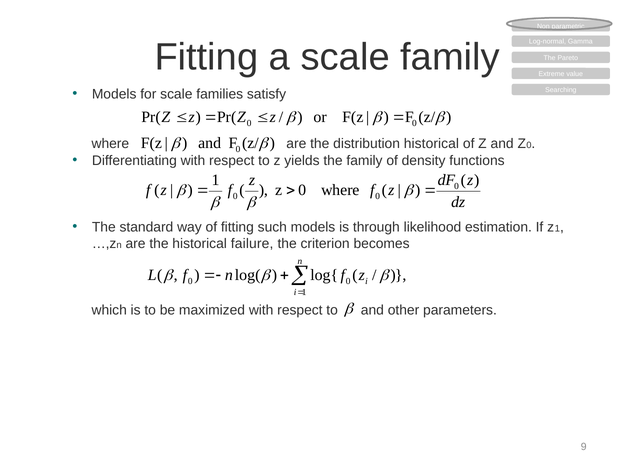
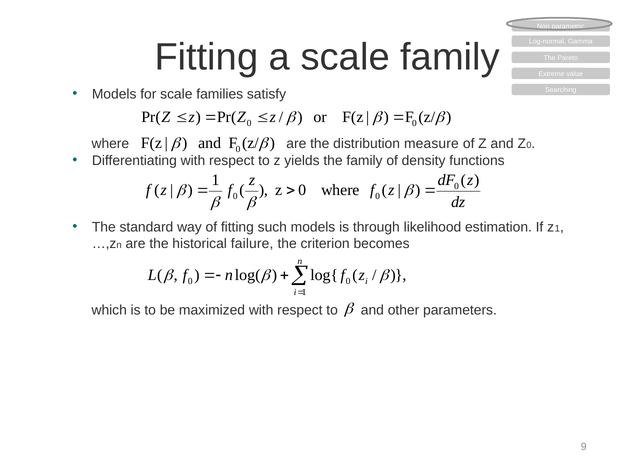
distribution historical: historical -> measure (431, 144)
